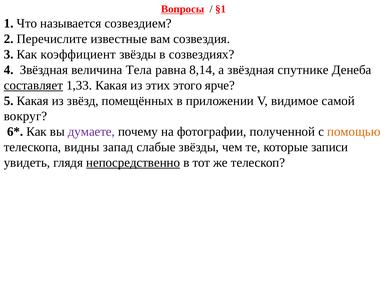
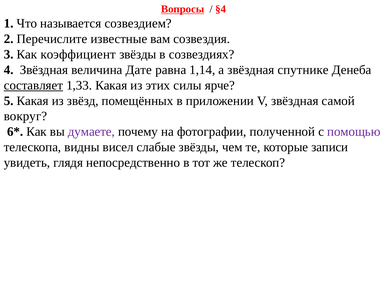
§1: §1 -> §4 (221, 9)
Тела: Тела -> Дате (139, 70)
8,14: 8,14 -> 1,14 (202, 70)
этого: этого -> силы (187, 85)
V видимое: видимое -> звёздная (295, 101)
помощью colour: orange -> purple (354, 132)
запад: запад -> висел (118, 147)
непосредственно underline: present -> none (133, 163)
